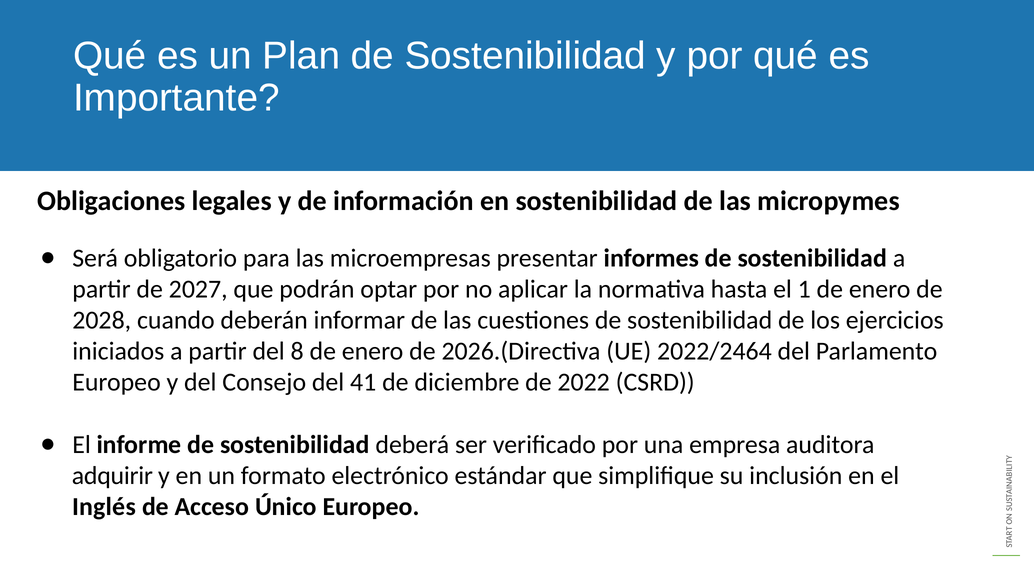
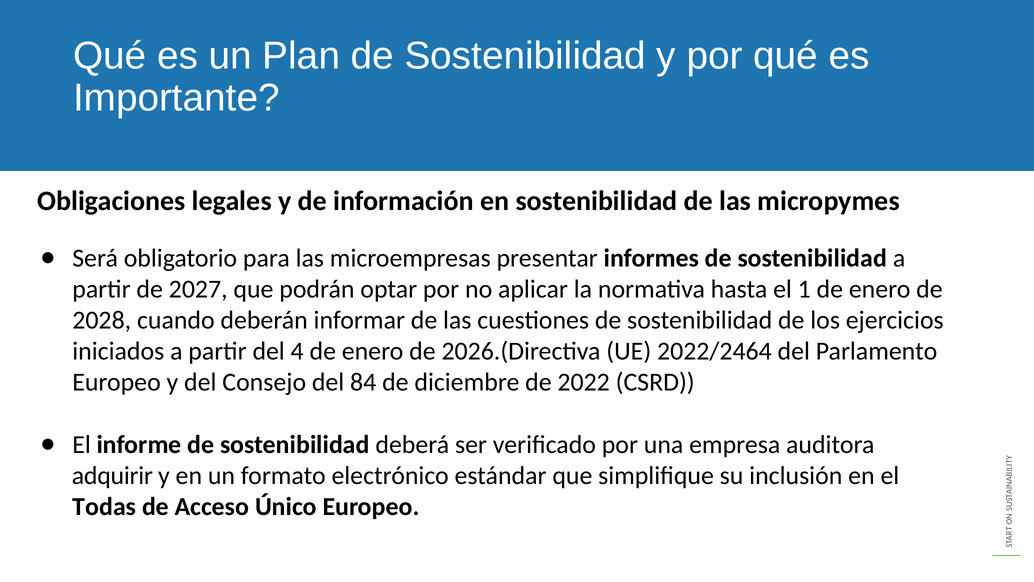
8: 8 -> 4 (297, 351)
41: 41 -> 84 (363, 382)
Inglés: Inglés -> Todas (104, 506)
